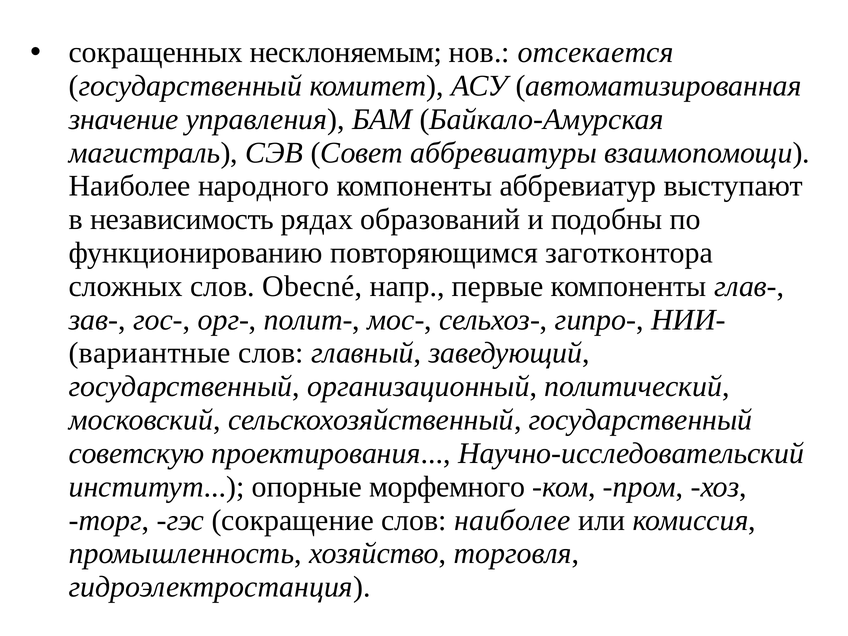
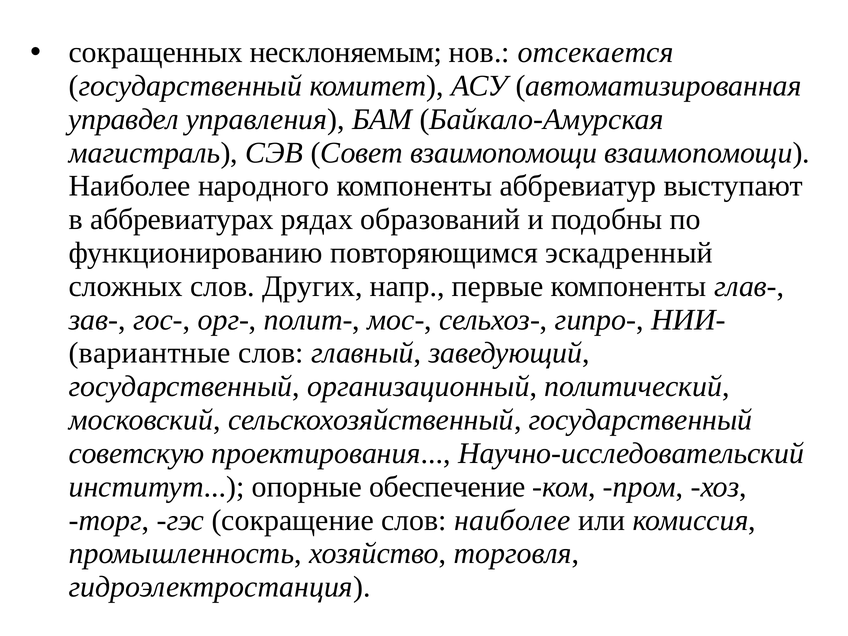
значение: значение -> управдел (124, 119)
Совет аббревиатуры: аббревиатуры -> взаимопомощи (504, 153)
независимость: независимость -> аббревиатурах (182, 219)
заготконтора: заготконтора -> эскадренный (629, 253)
Obecné: Obecné -> Других (312, 286)
морфемного: морфемного -> обеспечение (447, 487)
